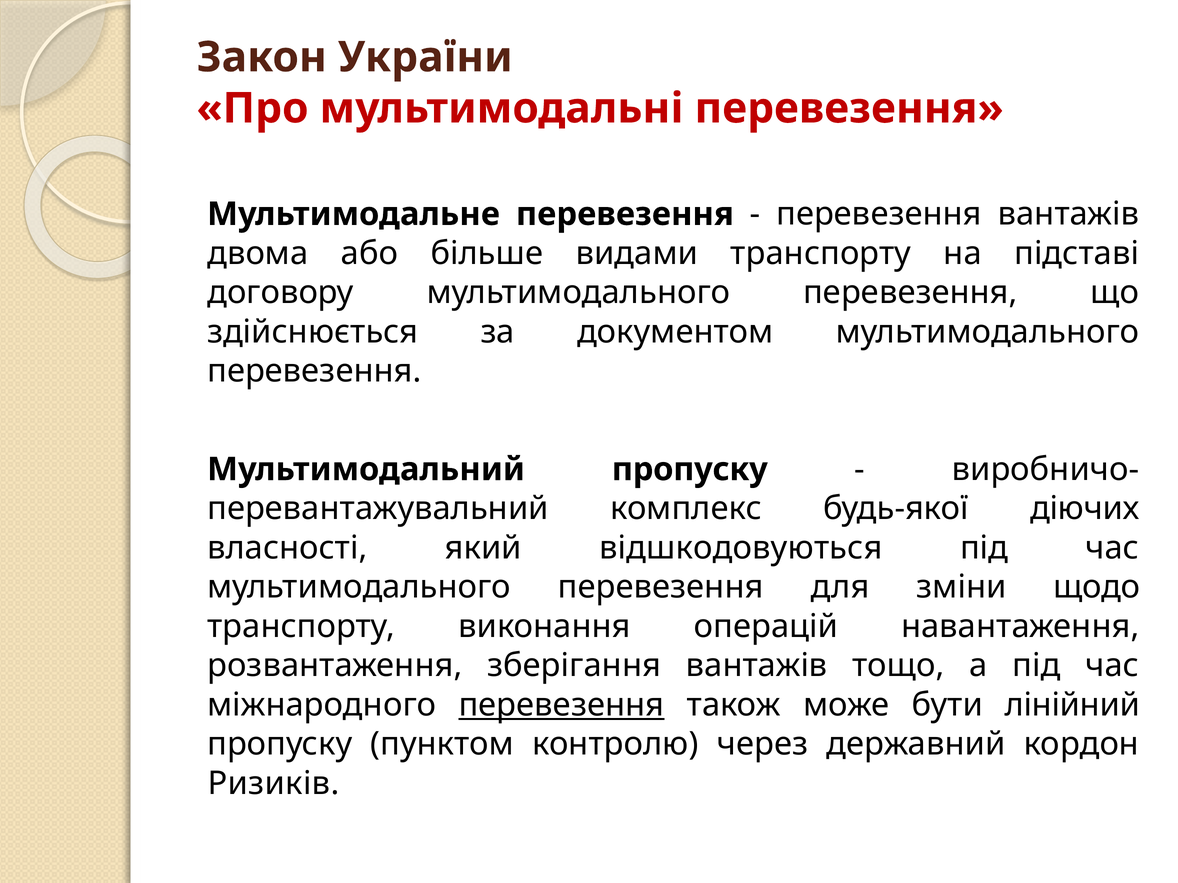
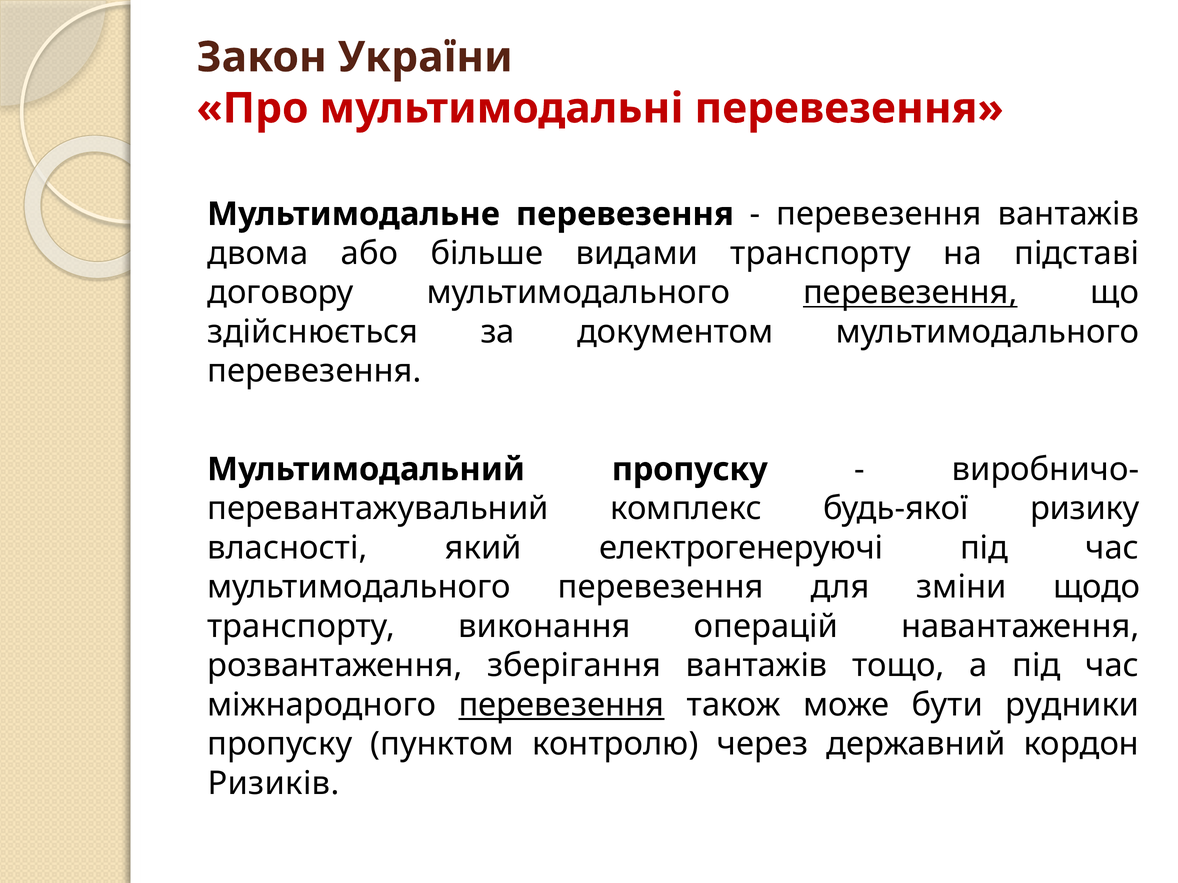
перевезення underline: none -> present (910, 293)
діючих: діючих -> ризику (1085, 509)
відшкодовуються: відшкодовуються -> електрогенеруючі (741, 548)
лінійний: лінійний -> рудники (1072, 705)
